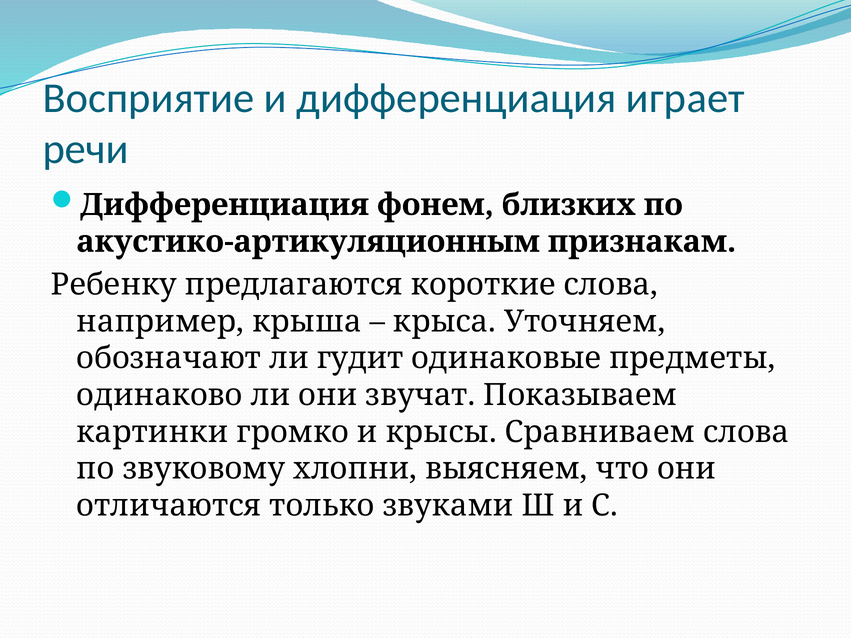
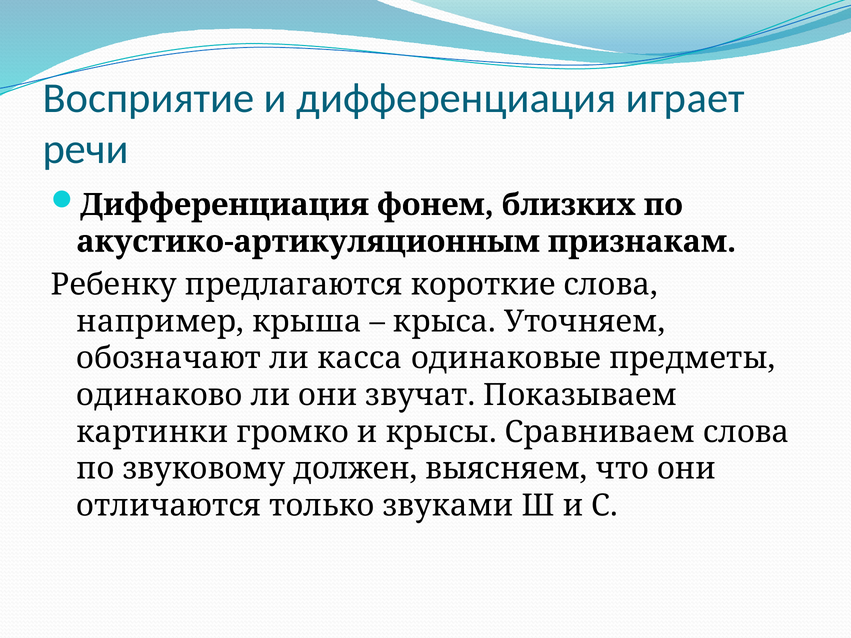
гудит: гудит -> касса (360, 358)
хлопни: хлопни -> должен (355, 469)
